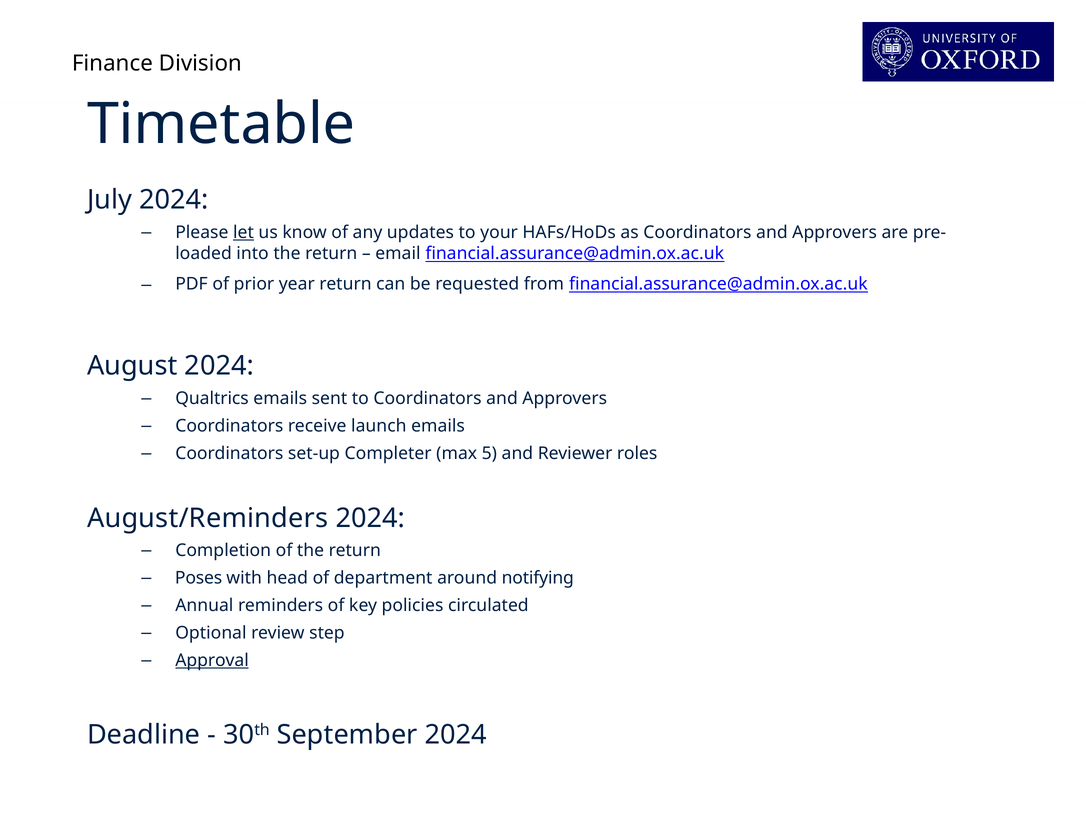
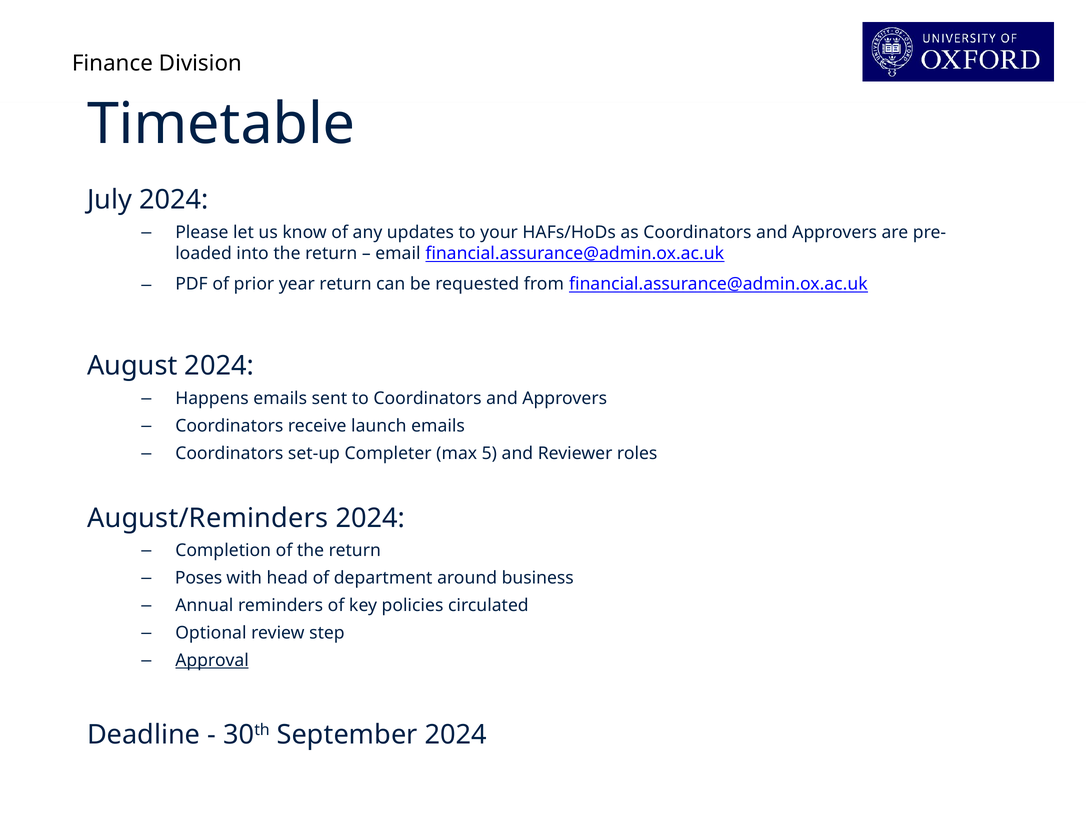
let underline: present -> none (243, 232)
Qualtrics: Qualtrics -> Happens (212, 398)
notifying: notifying -> business (538, 578)
